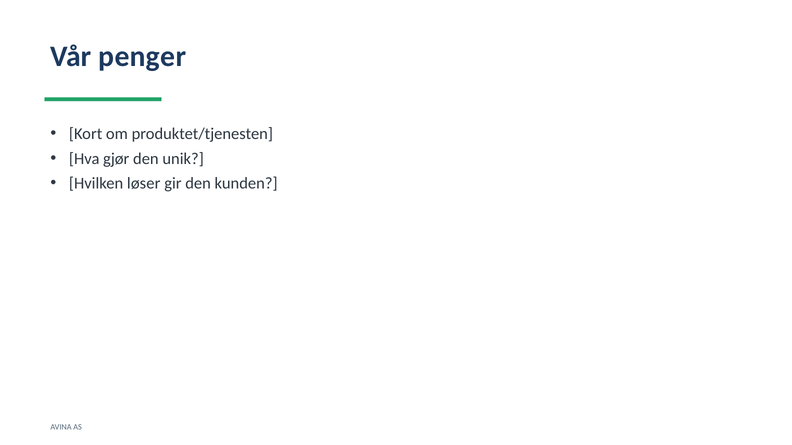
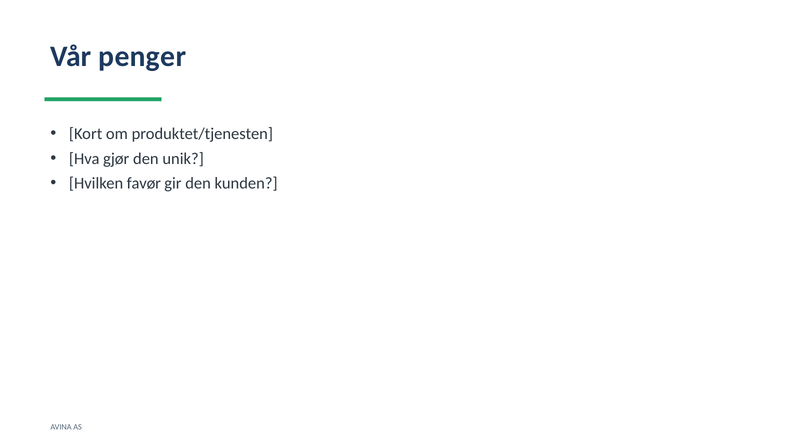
løser: løser -> favør (144, 184)
